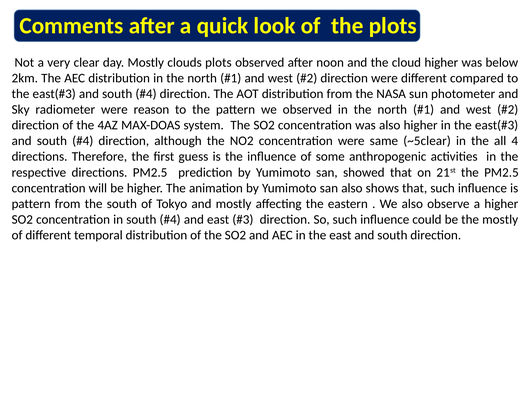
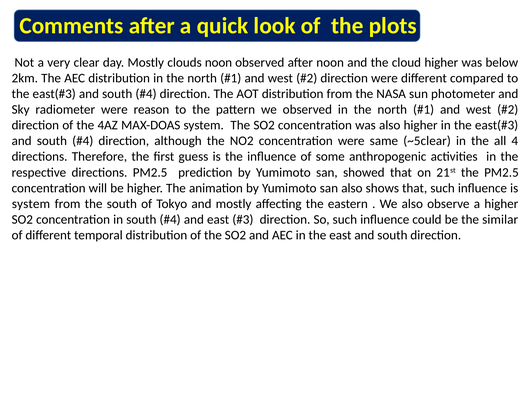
clouds plots: plots -> noon (218, 62)
pattern: pattern -> system (31, 204)
the mostly: mostly -> similar (500, 220)
